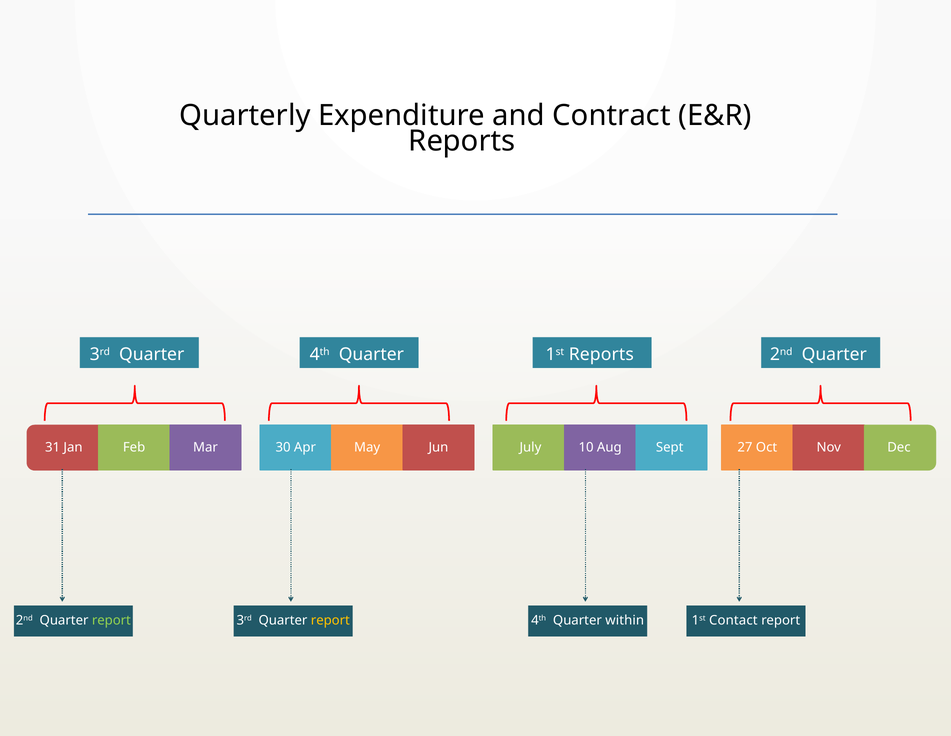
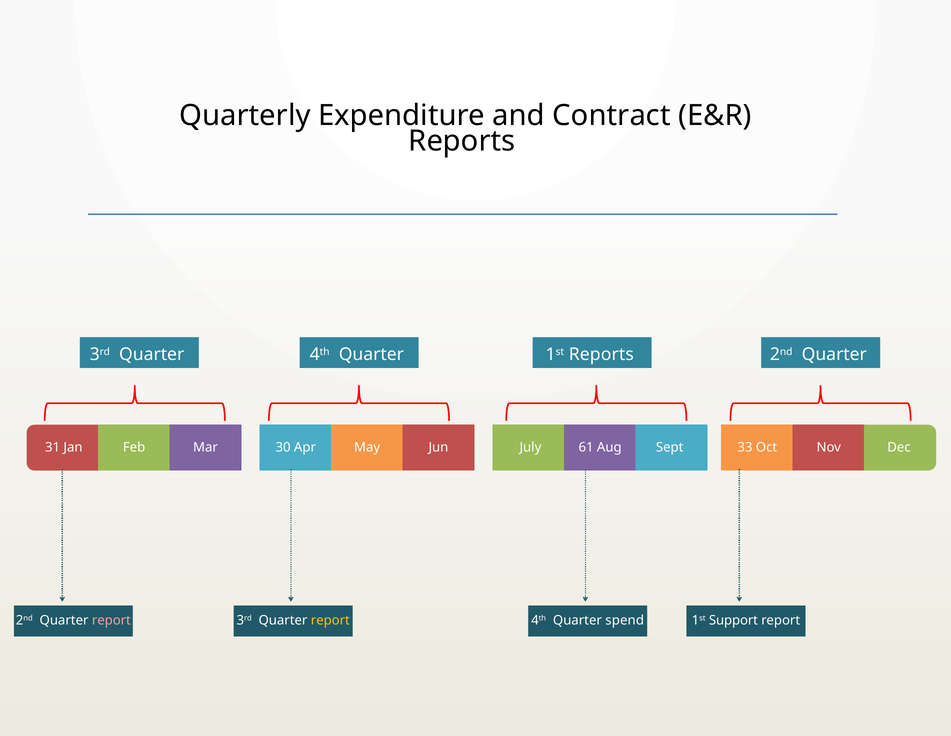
10: 10 -> 61 (586, 447)
27: 27 -> 33 (745, 447)
report colour: light green -> pink (111, 620)
within: within -> spend (625, 620)
Contact: Contact -> Support (733, 620)
